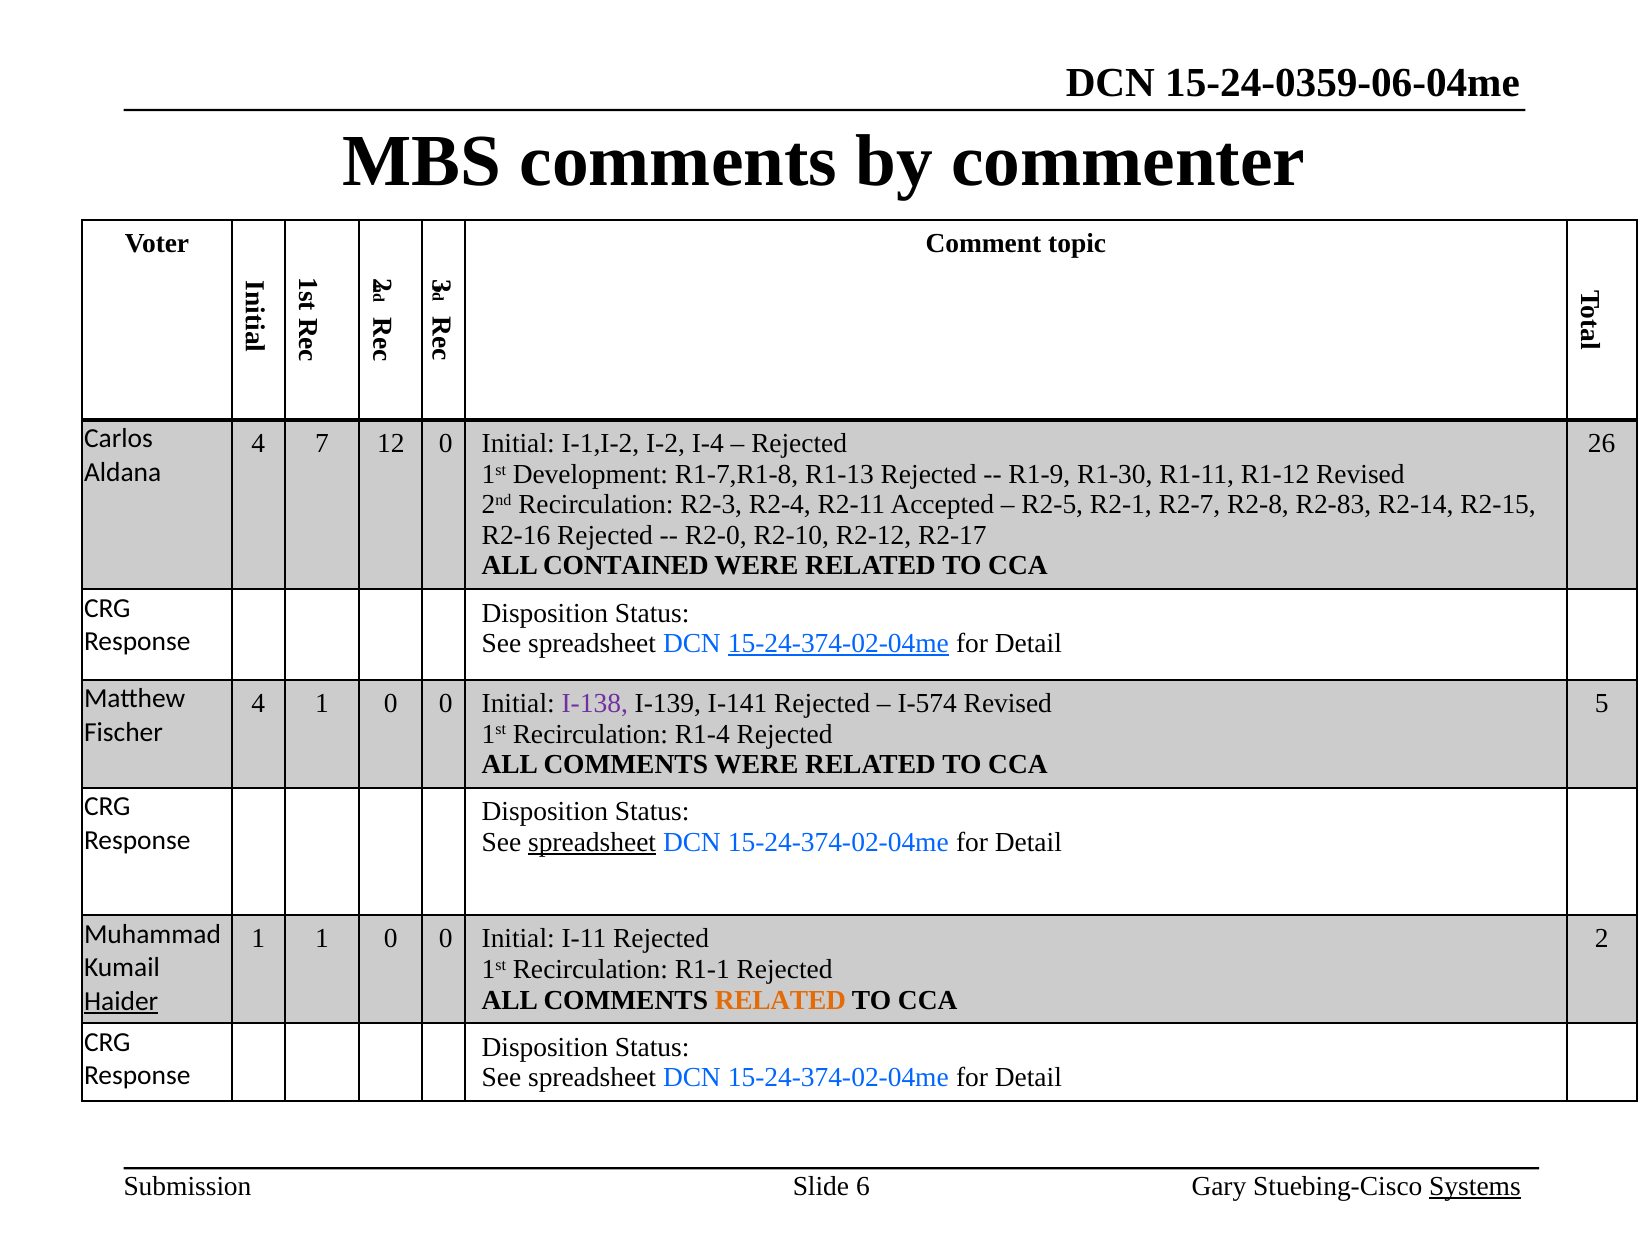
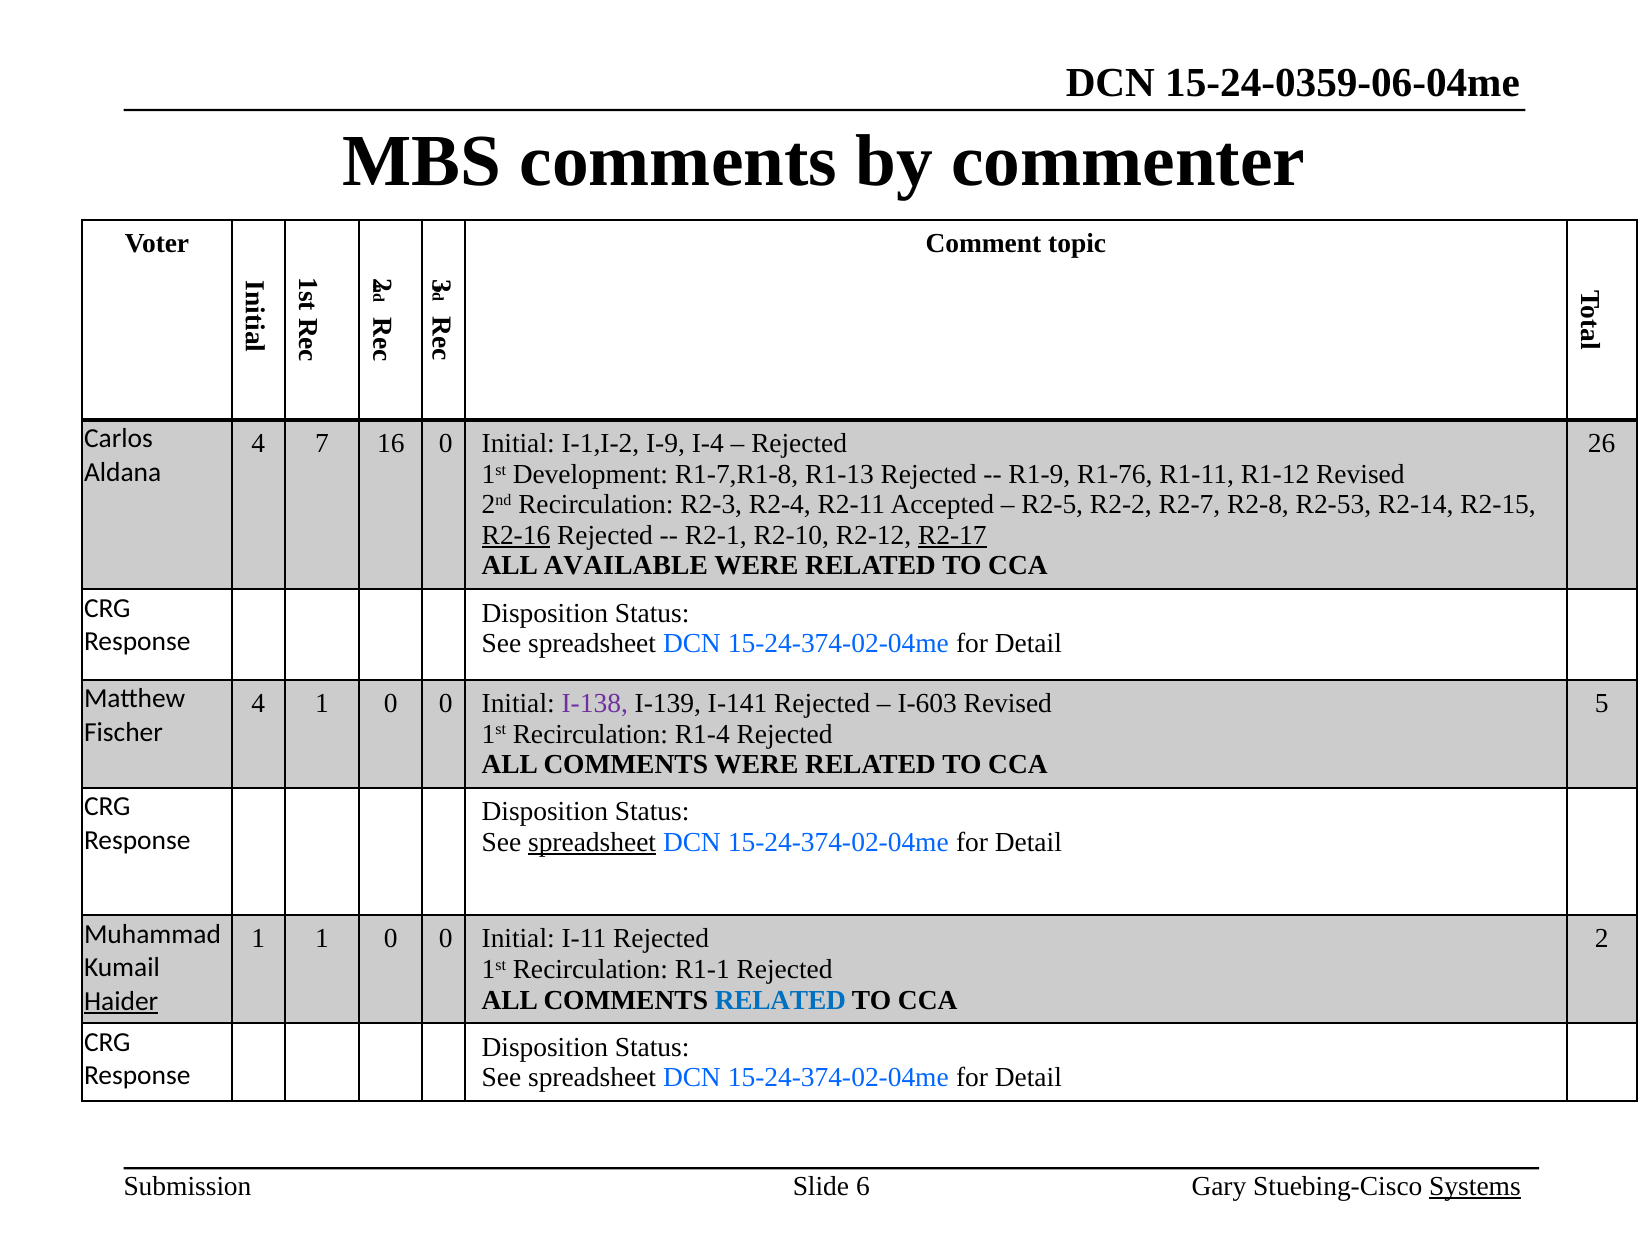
12: 12 -> 16 (391, 444)
I-2: I-2 -> I-9 (665, 444)
R1-30: R1-30 -> R1-76 (1115, 474)
R2-1: R2-1 -> R2-2 (1121, 505)
R2-83: R2-83 -> R2-53 (1333, 505)
R2-16 underline: none -> present (516, 535)
R2-0: R2-0 -> R2-1 (716, 535)
R2-17 underline: none -> present (952, 535)
CONTAINED: CONTAINED -> AVAILABLE (626, 566)
15-24-374-02-04me underline: present -> none (838, 643)
I-574: I-574 -> I-603 (927, 704)
RELATED colour: orange -> blue (780, 1000)
